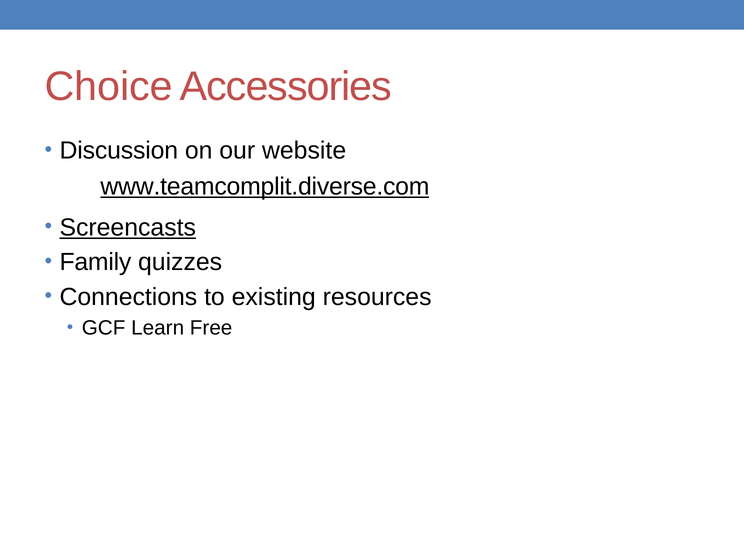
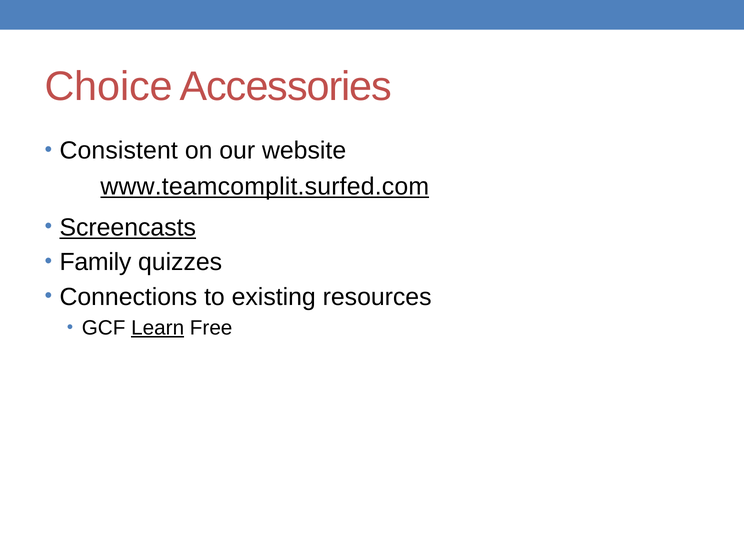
Discussion: Discussion -> Consistent (119, 151)
www.teamcomplit.diverse.com: www.teamcomplit.diverse.com -> www.teamcomplit.surfed.com (265, 187)
Learn underline: none -> present (158, 328)
